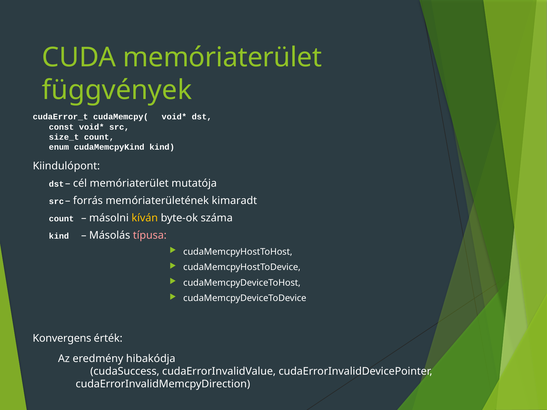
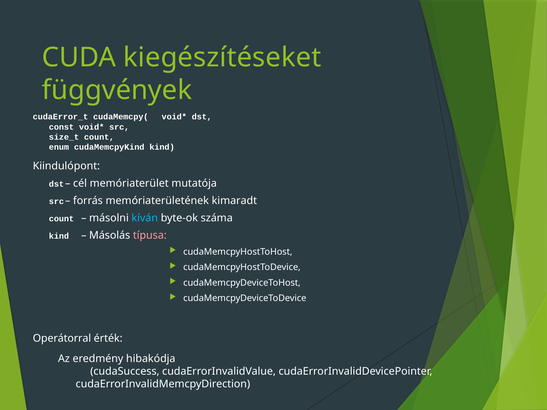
CUDA memóriaterület: memóriaterület -> kiegészítéseket (222, 58)
kíván colour: yellow -> light blue (145, 218)
Konvergens: Konvergens -> Operátorral (62, 338)
